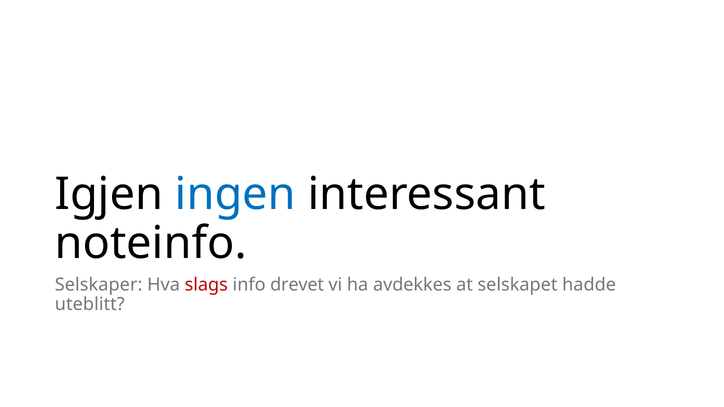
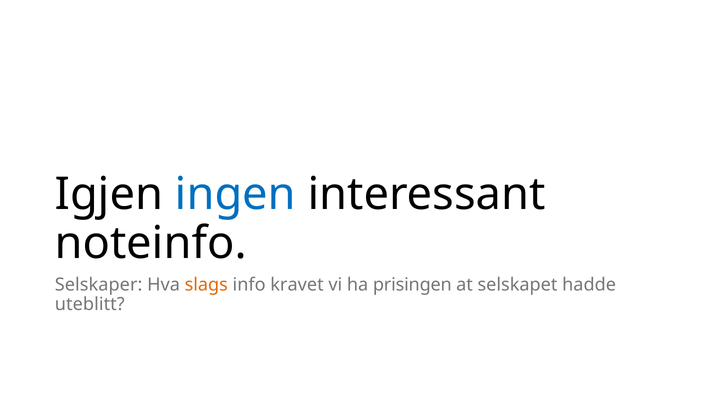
slags colour: red -> orange (206, 285)
drevet: drevet -> kravet (297, 285)
avdekkes: avdekkes -> prisingen (412, 285)
